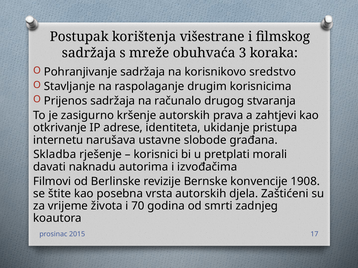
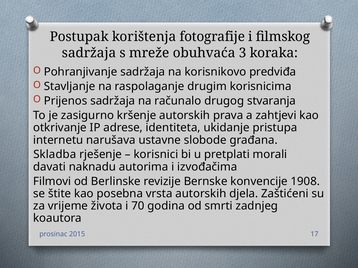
višestrane: višestrane -> fotografije (212, 37)
sredstvo: sredstvo -> predviđa (273, 72)
